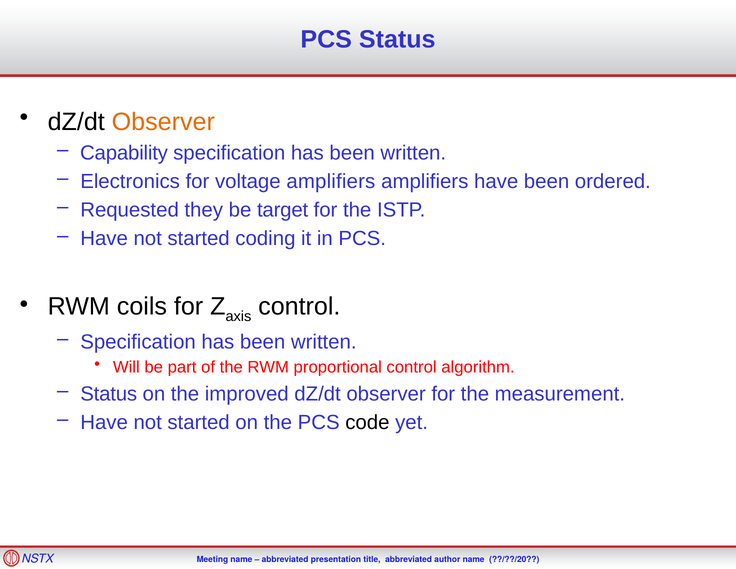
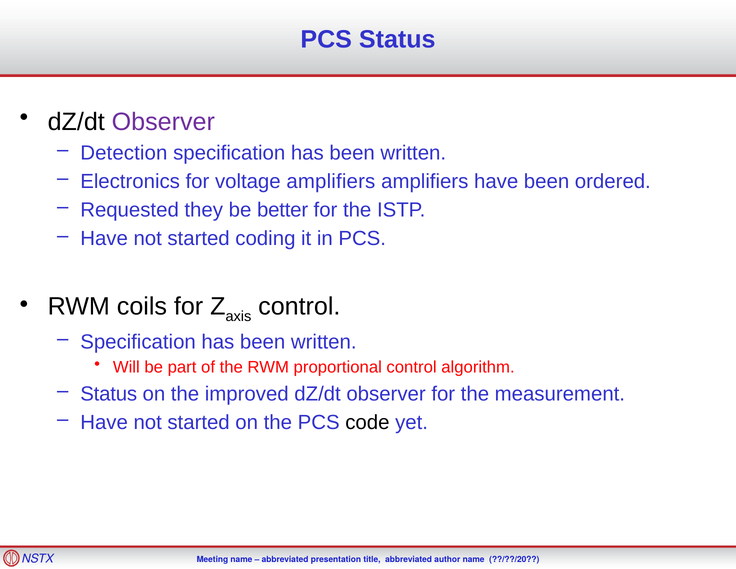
Observer colour: orange -> purple (163, 122)
Capability: Capability -> Detection (124, 153)
target: target -> better (283, 210)
